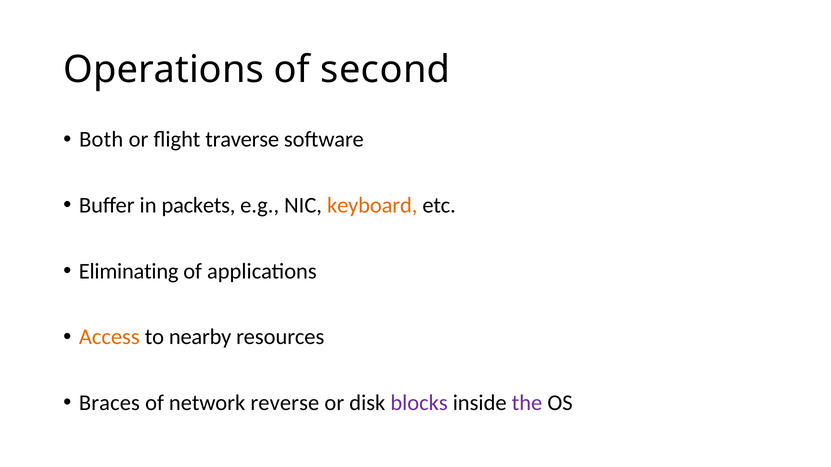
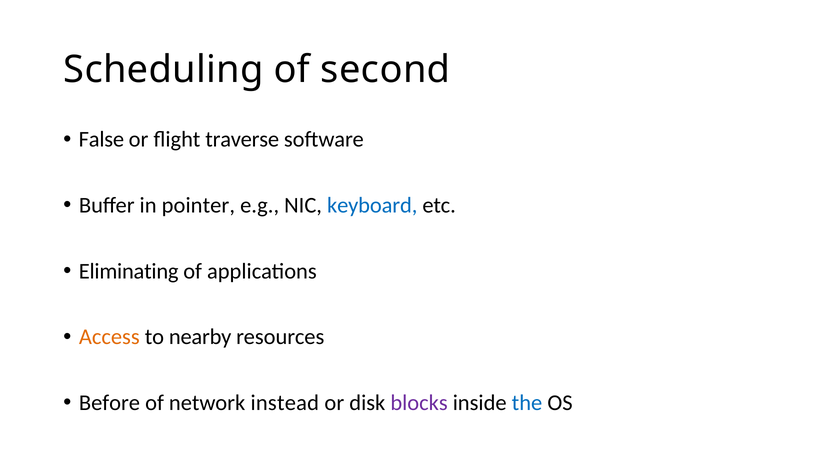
Operations: Operations -> Scheduling (163, 70)
Both: Both -> False (101, 140)
packets: packets -> pointer (198, 205)
keyboard colour: orange -> blue (372, 205)
Braces: Braces -> Before (109, 403)
reverse: reverse -> instead (285, 403)
the colour: purple -> blue (527, 403)
